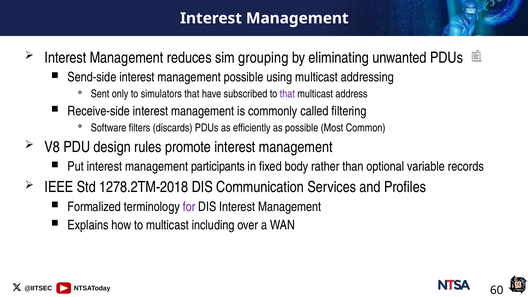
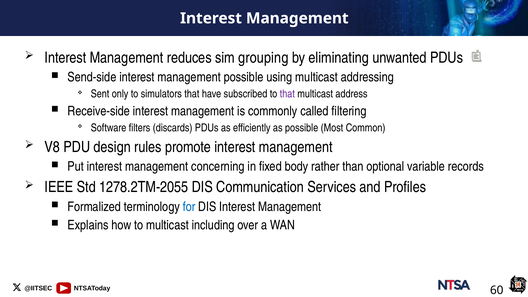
participants: participants -> concerning (218, 167)
1278.2TM-2018: 1278.2TM-2018 -> 1278.2TM-2055 (144, 187)
for colour: purple -> blue (189, 207)
